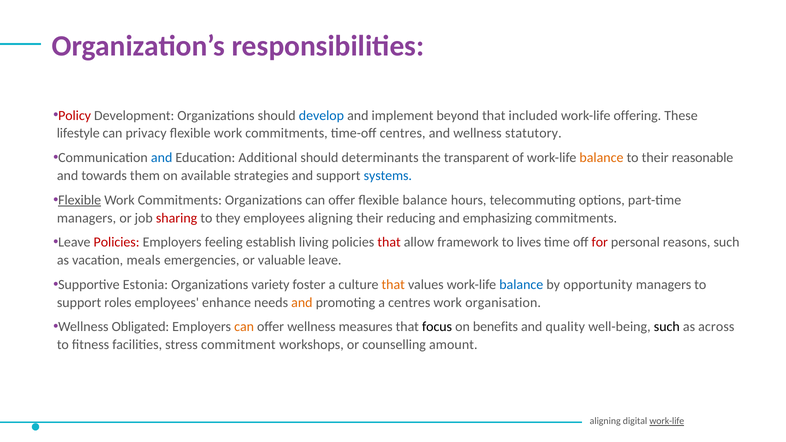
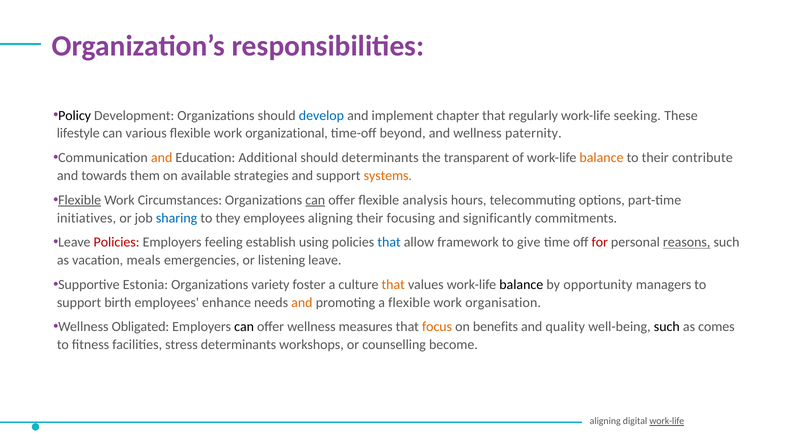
Policy colour: red -> black (75, 116)
beyond: beyond -> chapter (458, 116)
included: included -> regularly (533, 116)
offering: offering -> seeking (637, 116)
privacy: privacy -> various (146, 133)
commitments: commitments -> organizational (287, 133)
time-off centres: centres -> beyond (403, 133)
statutory: statutory -> paternity (533, 133)
and colour: blue -> orange (162, 158)
reasonable: reasonable -> contribute (702, 158)
systems colour: blue -> orange (388, 176)
Commitments: Commitments -> Circumstances (180, 200)
can underline: none -> present (315, 200)
flexible balance: balance -> analysis (425, 200)
managers: managers -> initiatives (87, 218)
sharing colour: red -> blue (177, 218)
reducing: reducing -> focusing (411, 218)
emphasizing: emphasizing -> significantly (497, 218)
living: living -> using (314, 242)
that colour: red -> blue (389, 242)
lives: lives -> give (529, 242)
reasons underline: none -> present (687, 242)
valuable: valuable -> listening (282, 260)
balance colour: blue -> black (521, 285)
roles: roles -> birth (118, 303)
a centres: centres -> flexible (409, 303)
can colour: orange -> black (244, 327)
focus colour: black -> orange (437, 327)
across: across -> comes (716, 327)
stress commitment: commitment -> determinants (238, 345)
amount: amount -> become (453, 345)
